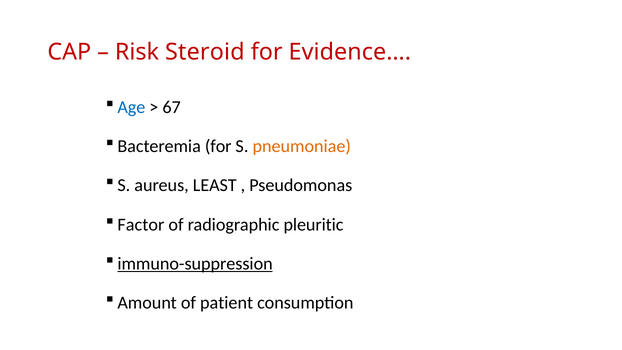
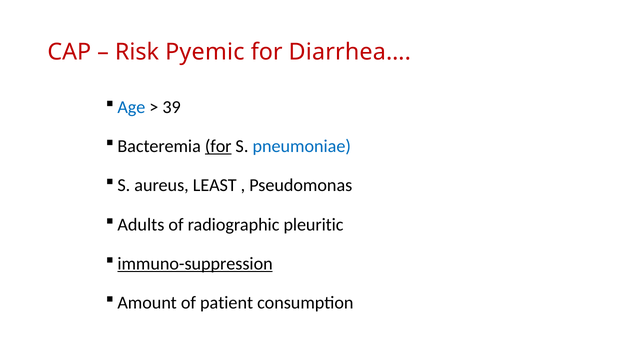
Steroid: Steroid -> Pyemic (205, 52)
Evidence…: Evidence… -> Diarrhea… (350, 52)
67: 67 -> 39 (172, 107)
for underline: none -> present (218, 146)
pneumoniae colour: orange -> blue (302, 146)
Factor: Factor -> Adults (141, 224)
